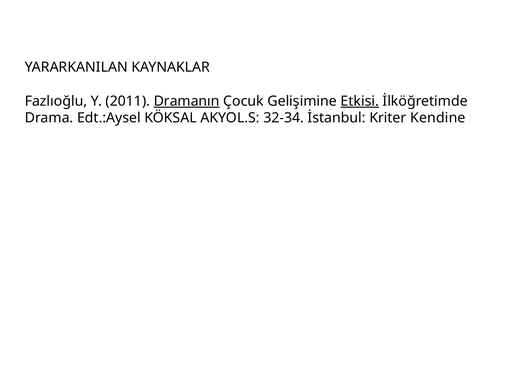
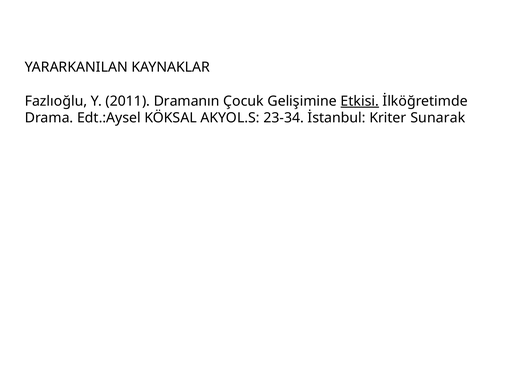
Dramanın underline: present -> none (187, 101)
32-34: 32-34 -> 23-34 (284, 118)
Kendine: Kendine -> Sunarak (438, 118)
